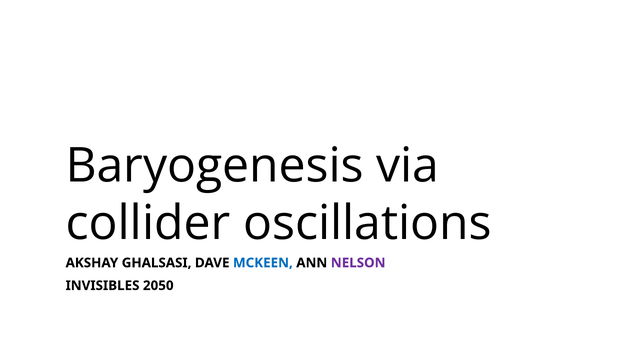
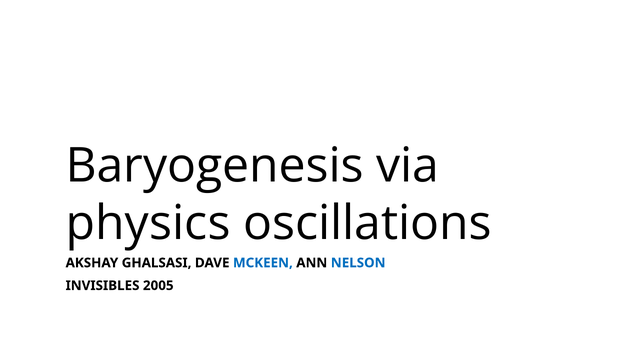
collider: collider -> physics (148, 224)
NELSON colour: purple -> blue (358, 263)
2050: 2050 -> 2005 (158, 286)
